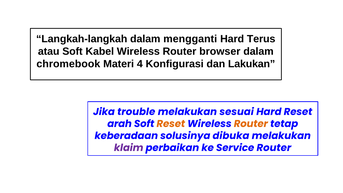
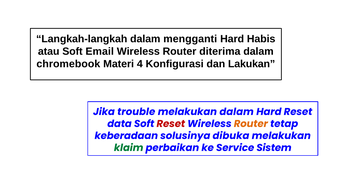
Terus: Terus -> Habis (261, 39)
Kabel: Kabel -> Email (100, 51)
browser: browser -> diterima (220, 51)
melakukan sesuai: sesuai -> dalam (237, 112)
arah: arah -> data (120, 124)
Reset colour: orange -> red (171, 124)
klaim colour: purple -> green (129, 148)
Service Router: Router -> Sistem (274, 148)
